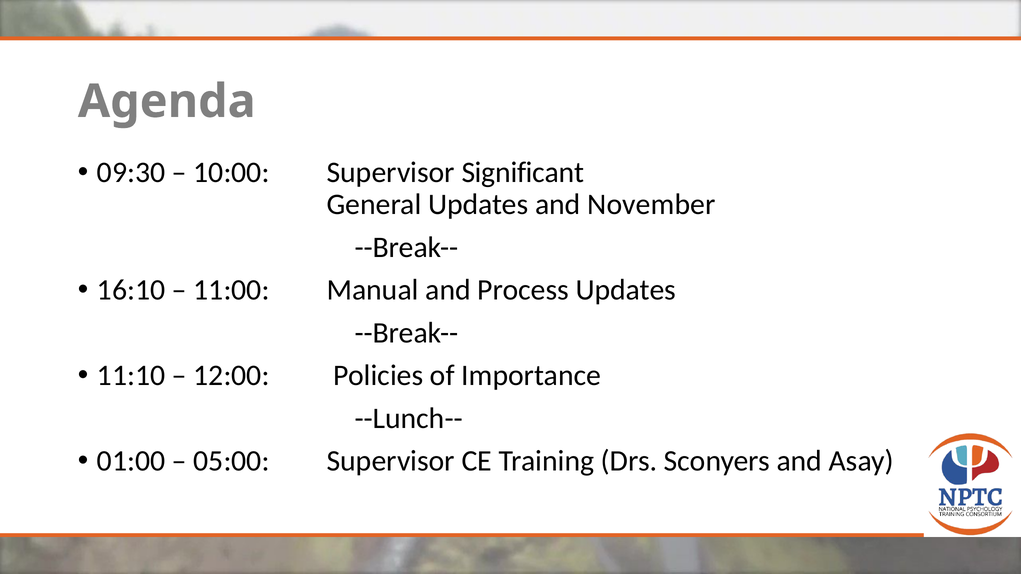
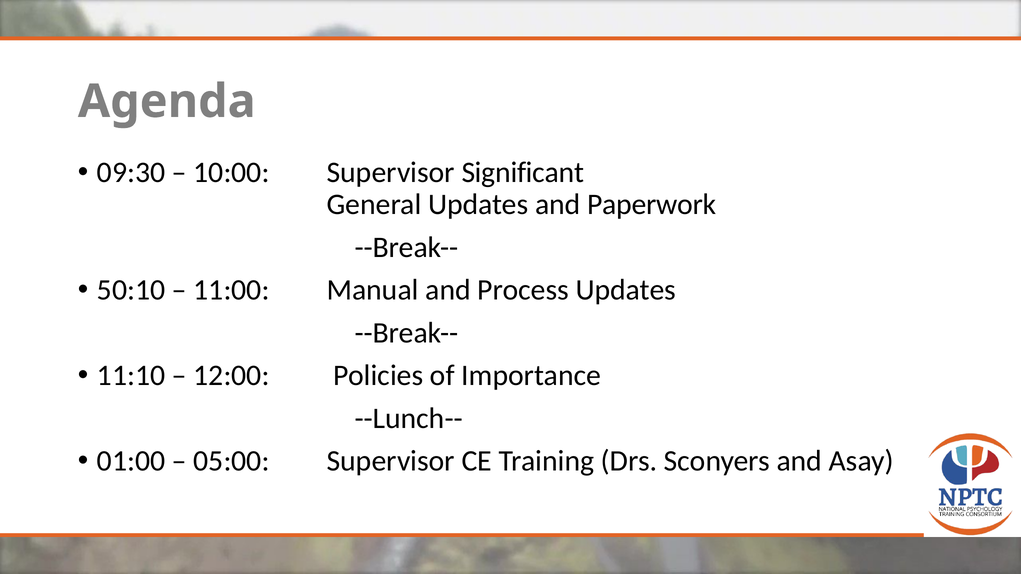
November: November -> Paperwork (652, 205)
16:10: 16:10 -> 50:10 (131, 290)
